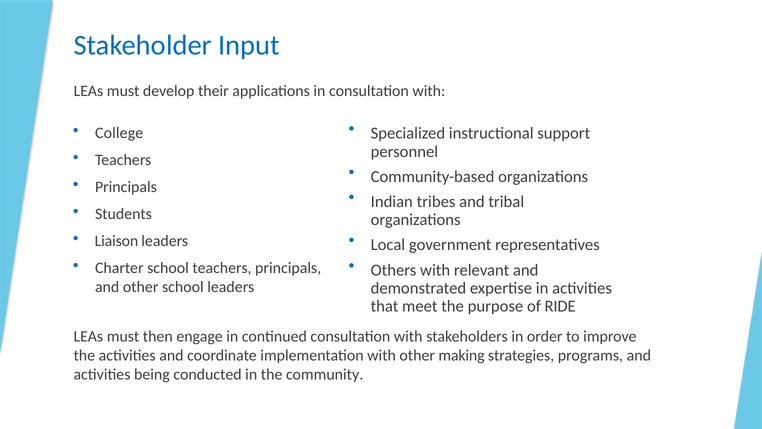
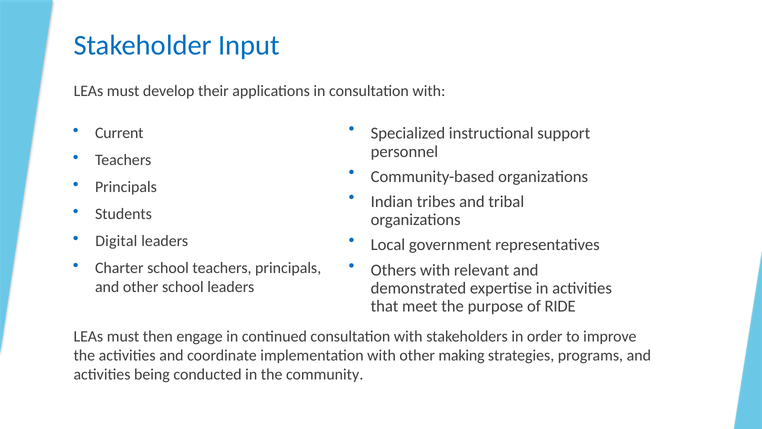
College: College -> Current (119, 133)
Liaison: Liaison -> Digital (116, 241)
